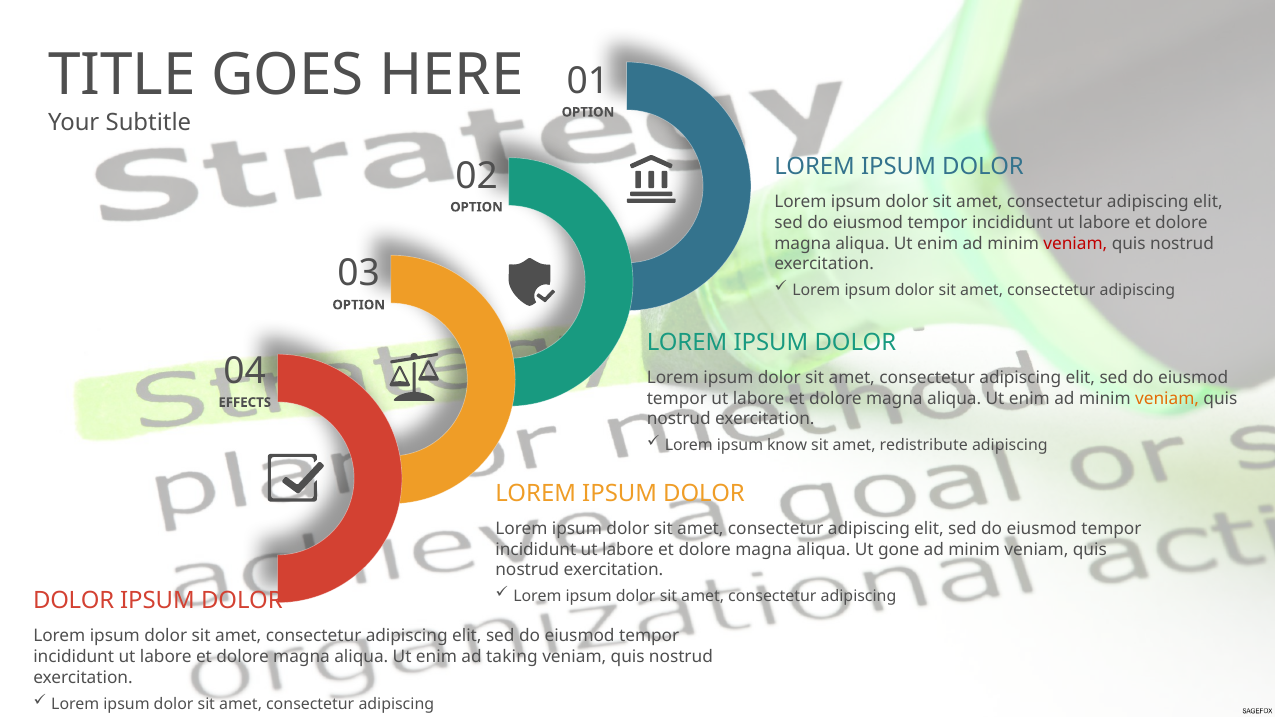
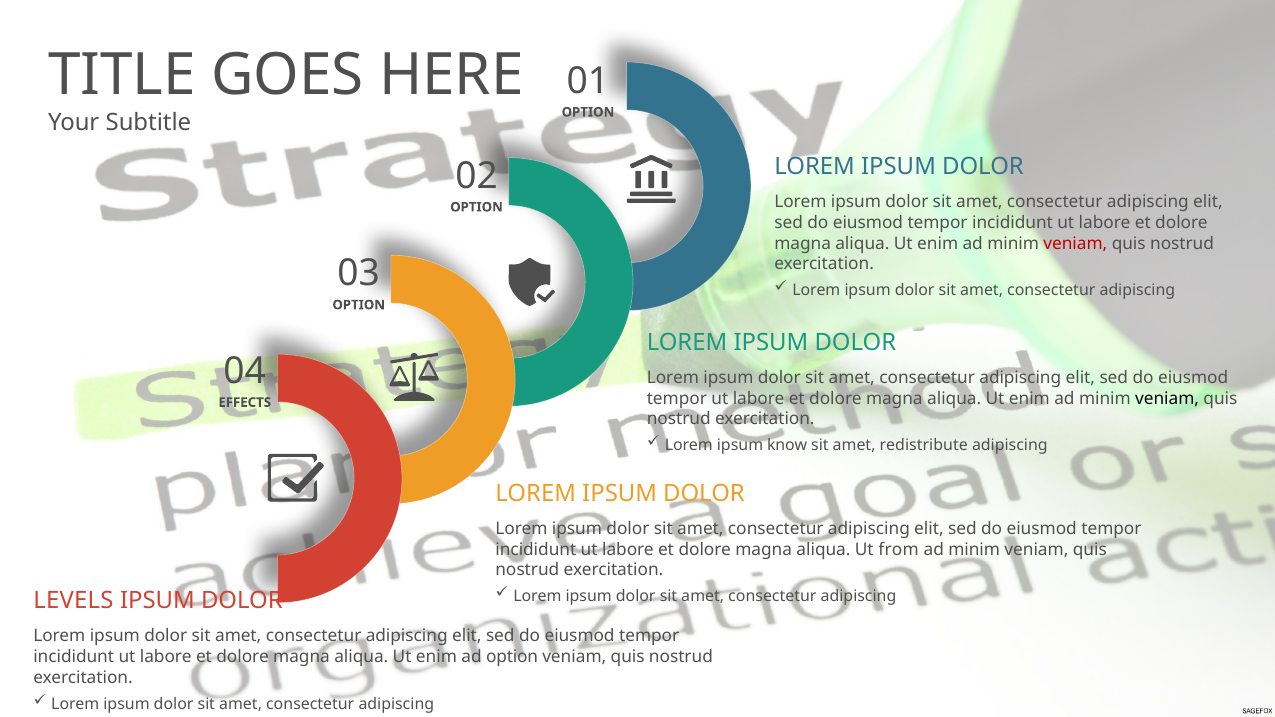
veniam colour: orange -> black (1167, 398)
gone: gone -> from (899, 549)
DOLOR: DOLOR -> LEVELS (73, 601)
ad taking: taking -> option (512, 657)
